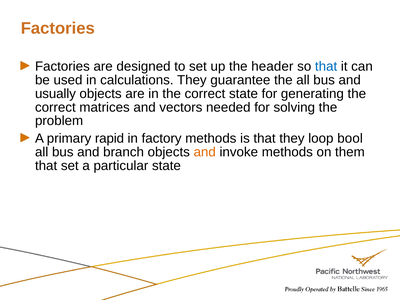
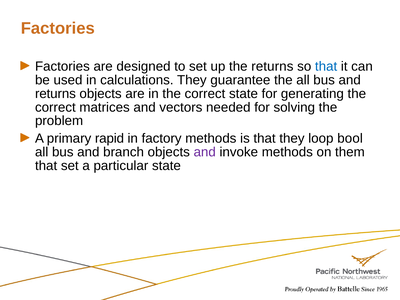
the header: header -> returns (272, 66)
usually: usually -> returns (55, 94)
and colour: orange -> purple (205, 152)
